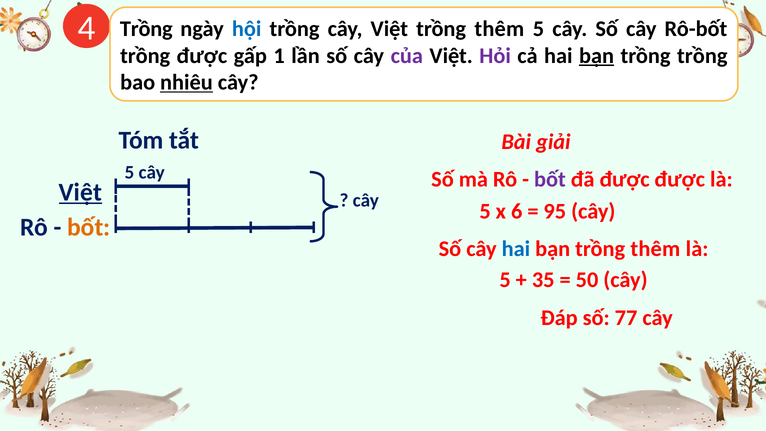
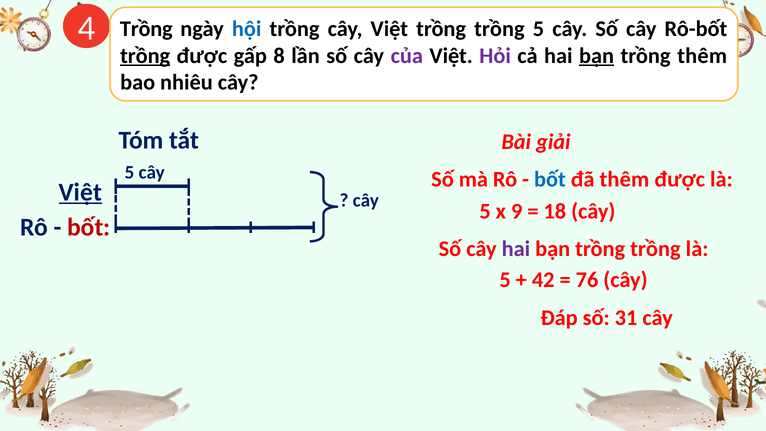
Việt trồng thêm: thêm -> trồng (499, 29)
trồng underline: none -> present (145, 56)
1: 1 -> 8 (279, 56)
trồng trồng: trồng -> thêm (702, 56)
nhiêu underline: present -> none (186, 82)
bốt colour: purple -> blue (550, 179)
đã được: được -> thêm (624, 179)
6: 6 -> 9 (517, 211)
95: 95 -> 18 (555, 211)
bốt colour: orange -> red (89, 227)
hai colour: blue -> purple (516, 249)
bạn trồng thêm: thêm -> trồng (655, 249)
35: 35 -> 42 (543, 280)
50: 50 -> 76 (587, 280)
77: 77 -> 31 (626, 318)
